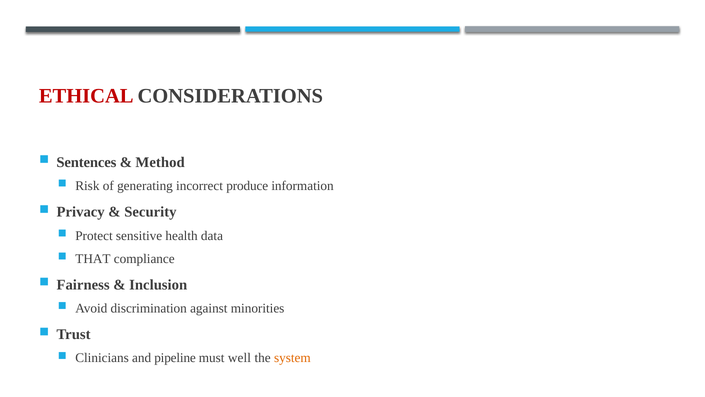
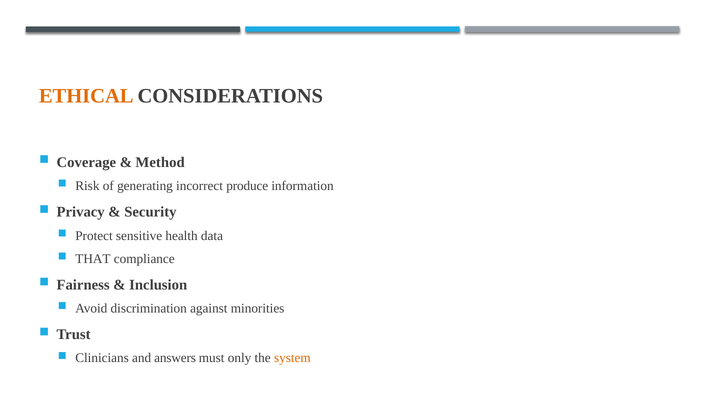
ETHICAL colour: red -> orange (86, 96)
Sentences: Sentences -> Coverage (86, 162)
pipeline: pipeline -> answers (175, 358)
well: well -> only (240, 358)
